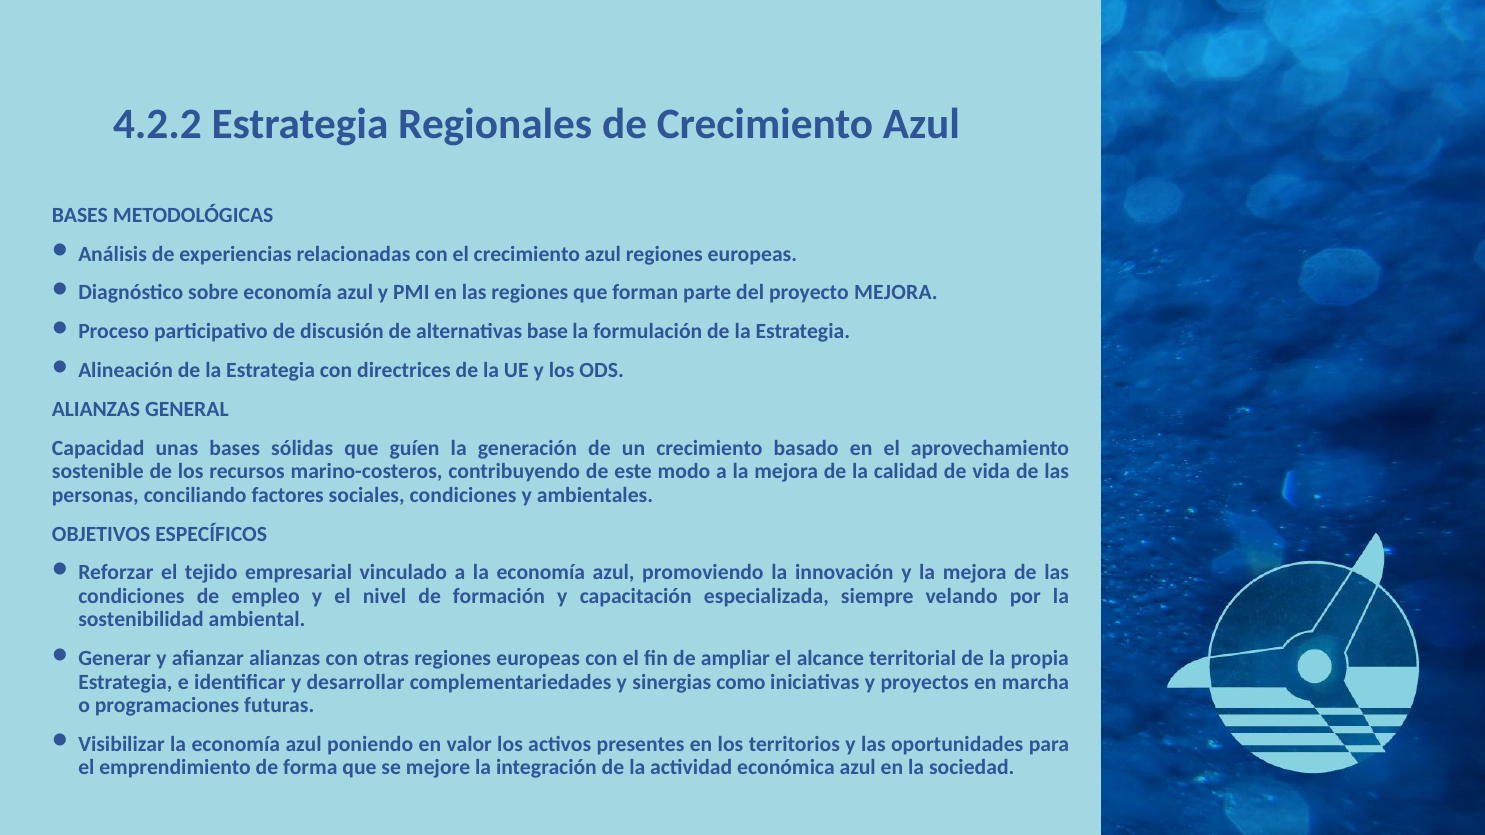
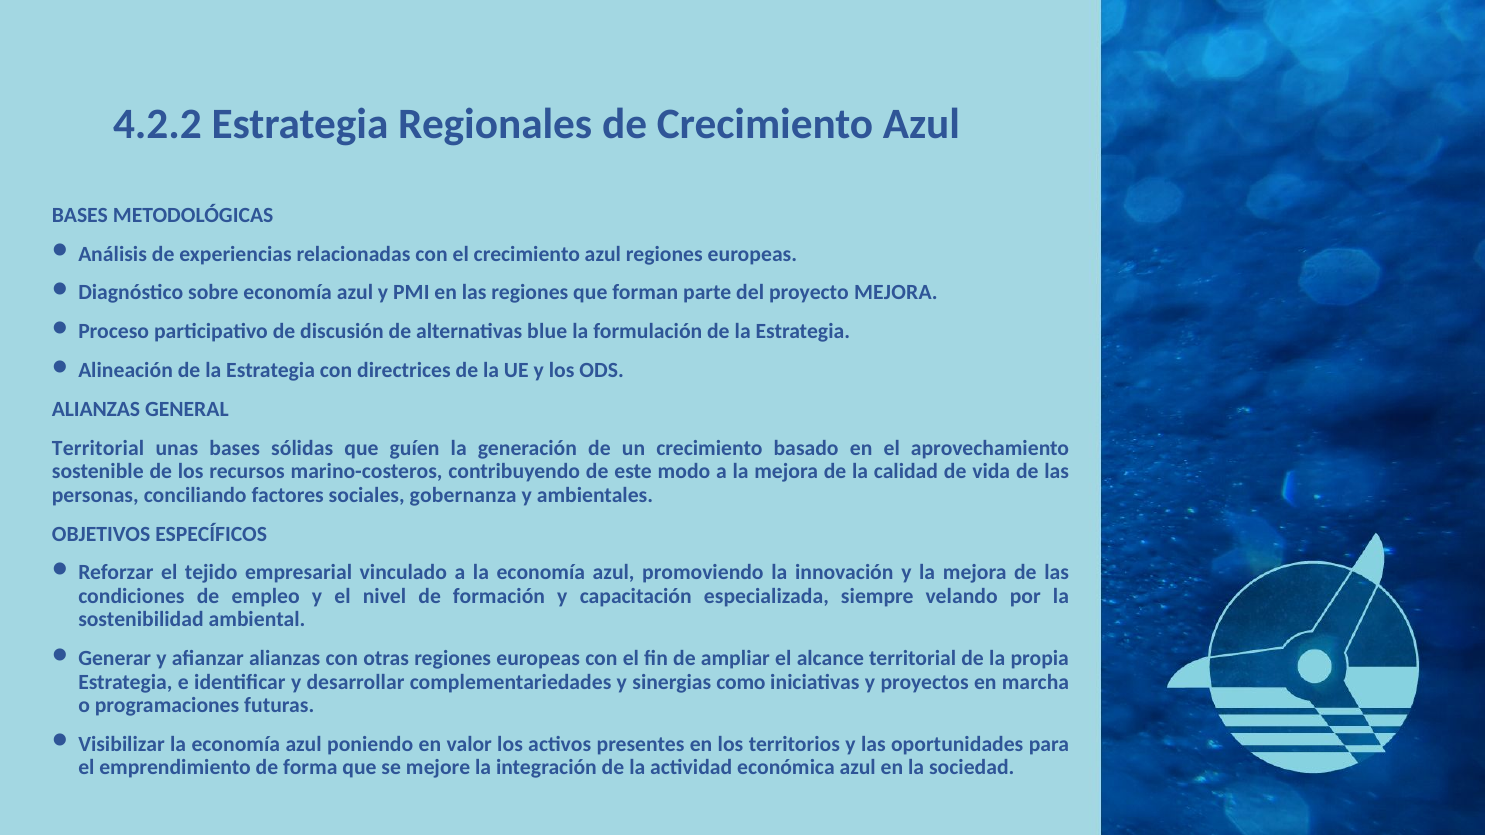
base: base -> blue (547, 332)
Capacidad: Capacidad -> Territorial (98, 448)
sociales condiciones: condiciones -> gobernanza (463, 495)
